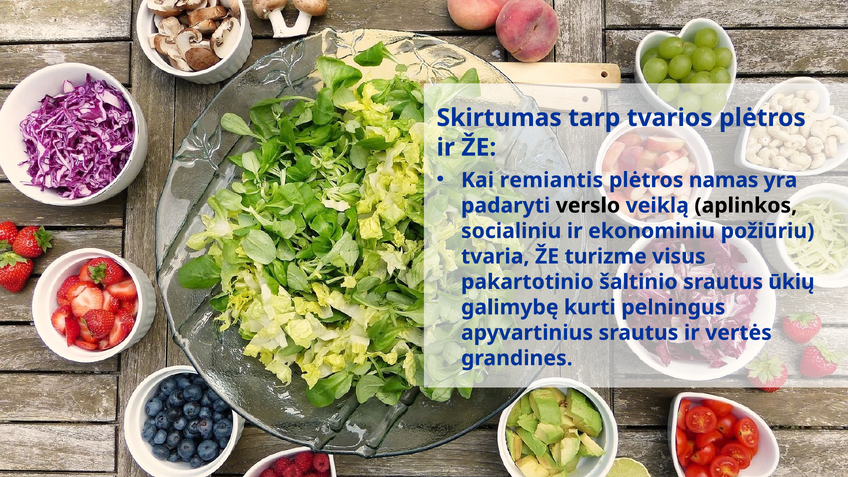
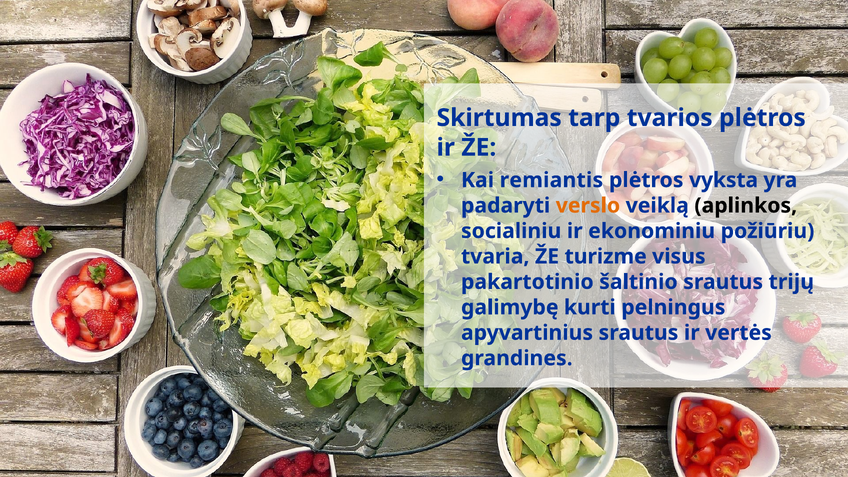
namas: namas -> vyksta (724, 180)
verslo colour: black -> orange (588, 206)
ūkių: ūkių -> trijų (791, 282)
